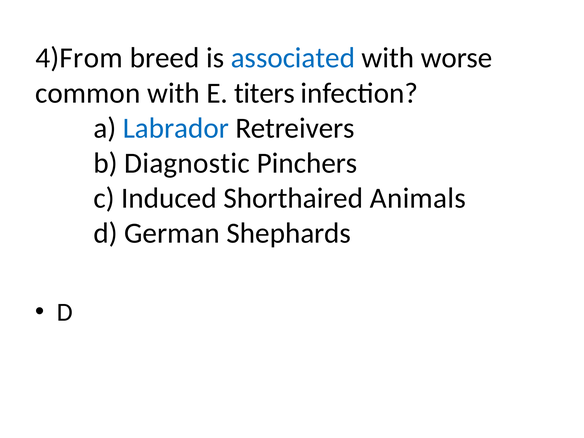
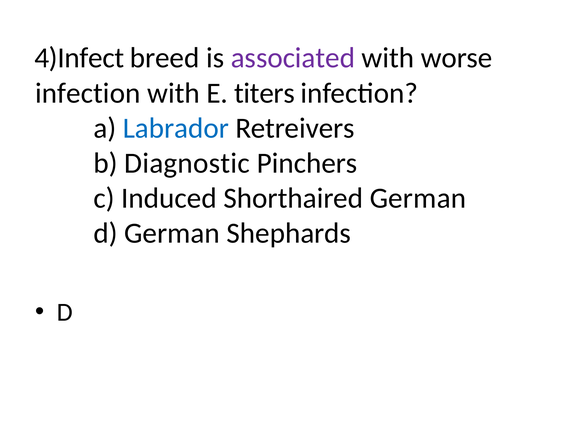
4)From: 4)From -> 4)Infect (79, 58)
associated colour: blue -> purple (293, 58)
common: common -> infection (88, 93)
Shorthaired Animals: Animals -> German (418, 198)
